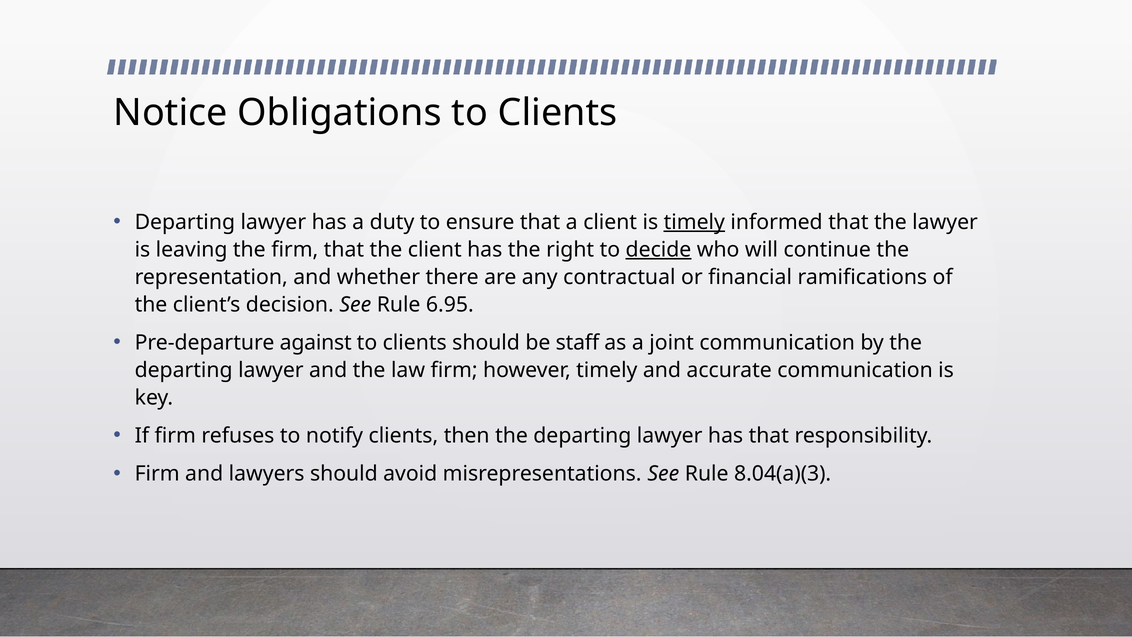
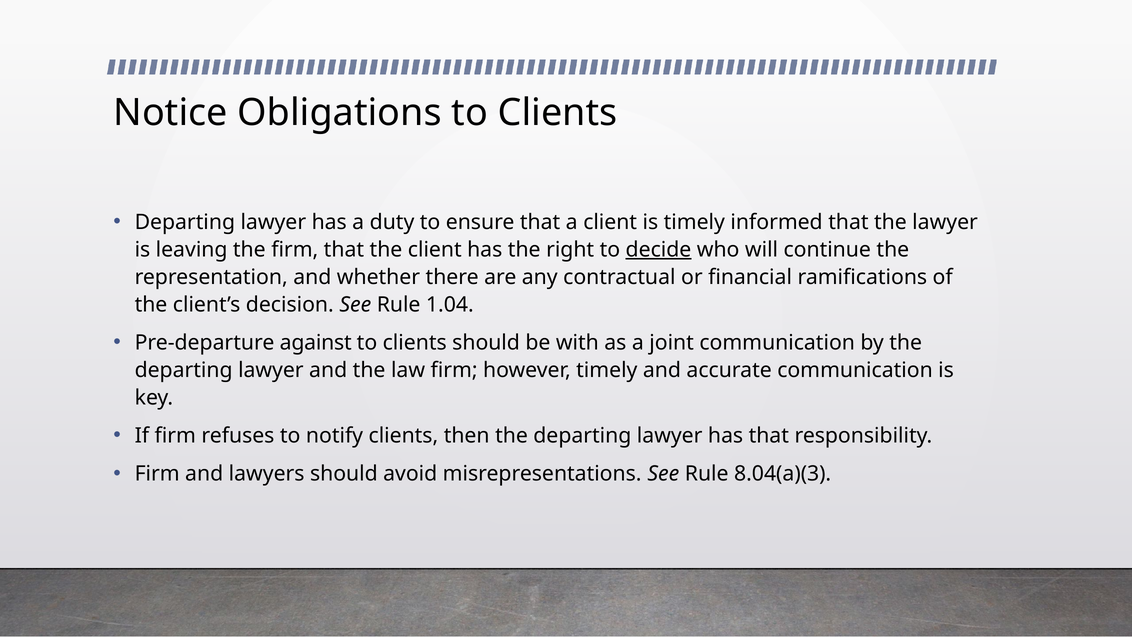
timely underline: present -> none (694, 222)
6.95: 6.95 -> 1.04 (450, 305)
staff: staff -> with (577, 343)
